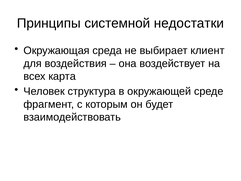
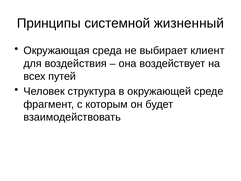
недостатки: недостатки -> жизненный (189, 23)
карта: карта -> путей (62, 76)
